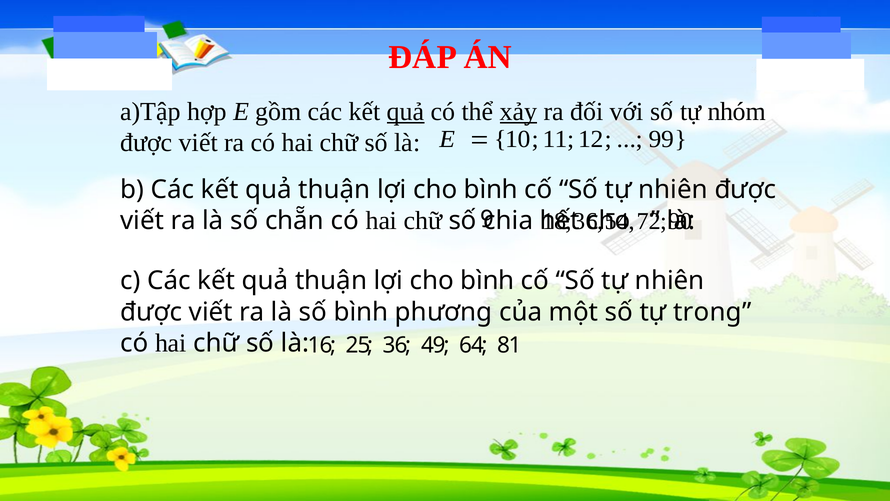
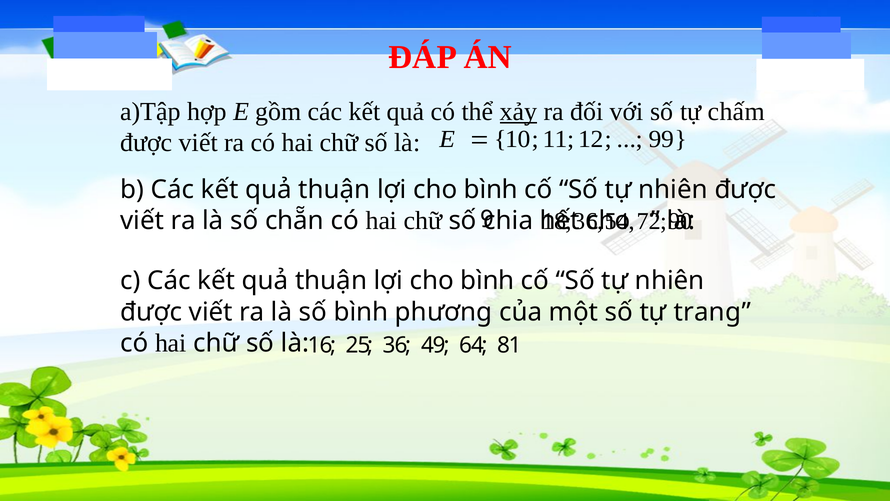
quả underline: present -> none (406, 112)
nhóm: nhóm -> chấm (736, 112)
trong: trong -> trang (712, 312)
